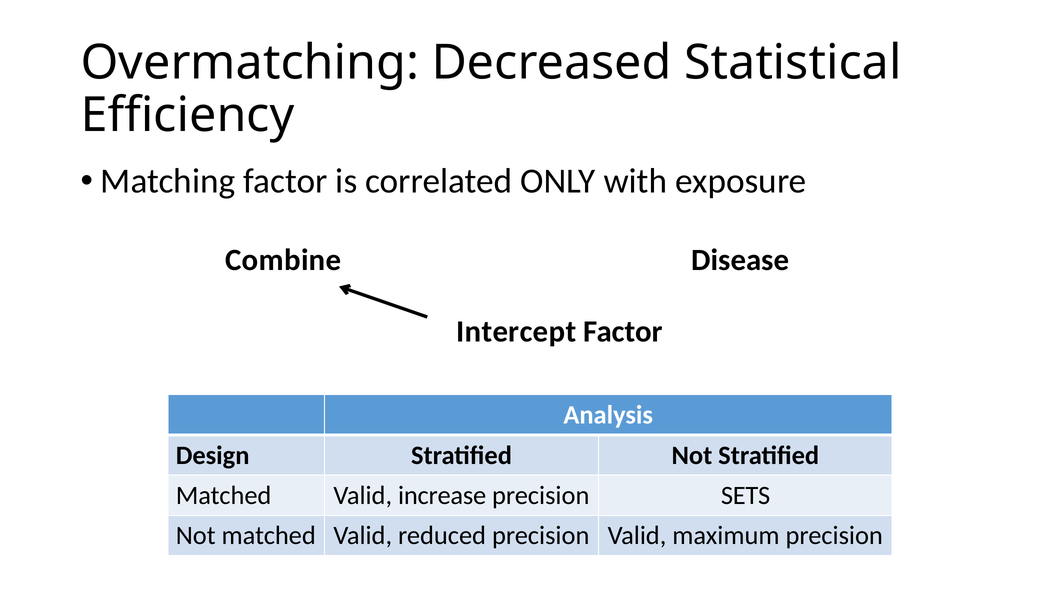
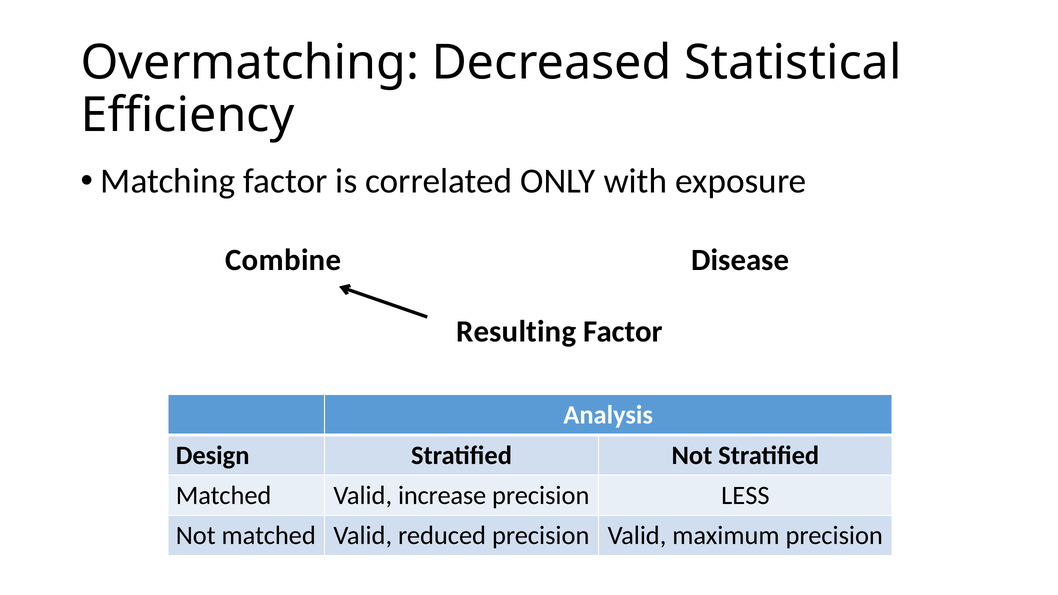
Intercept: Intercept -> Resulting (516, 331)
SETS: SETS -> LESS (745, 496)
